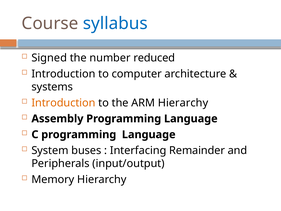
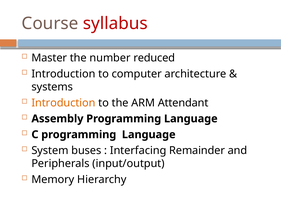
syllabus colour: blue -> red (115, 23)
Signed: Signed -> Master (49, 58)
ARM Hierarchy: Hierarchy -> Attendant (183, 103)
